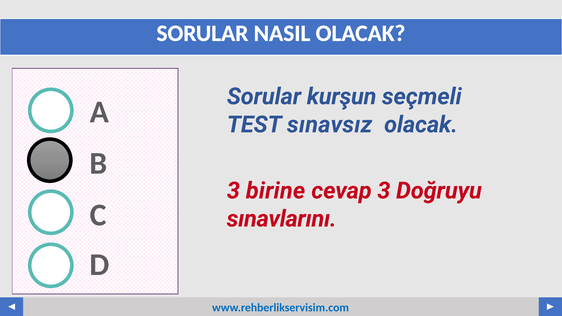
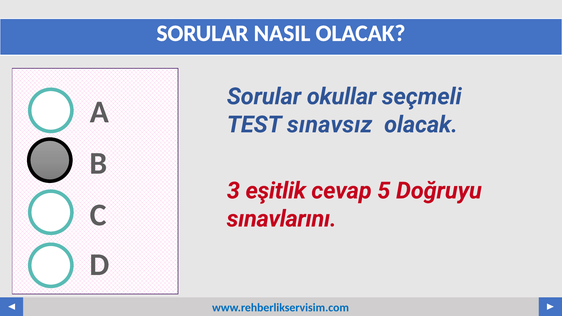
kurşun: kurşun -> okullar (342, 97)
birine: birine -> eşitlik (276, 191)
cevap 3: 3 -> 5 (384, 191)
